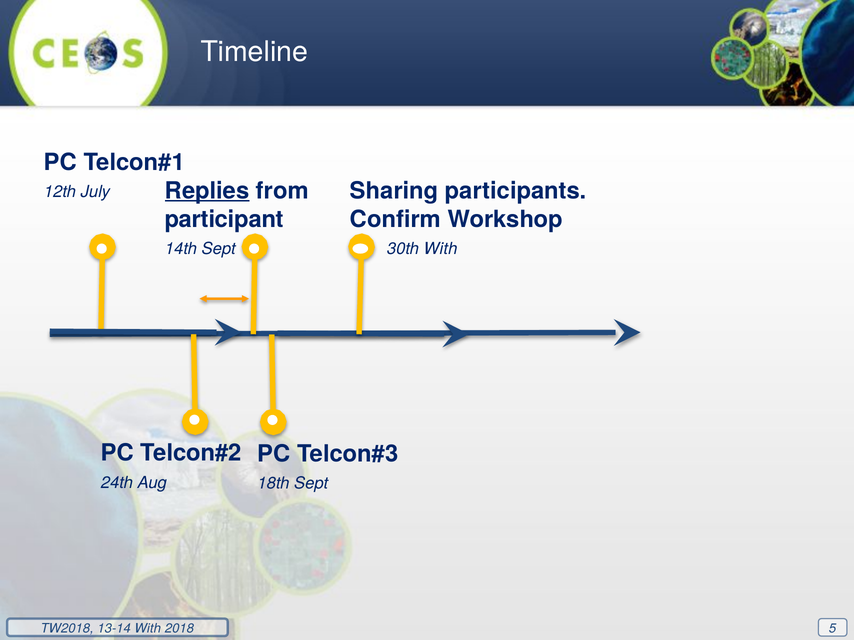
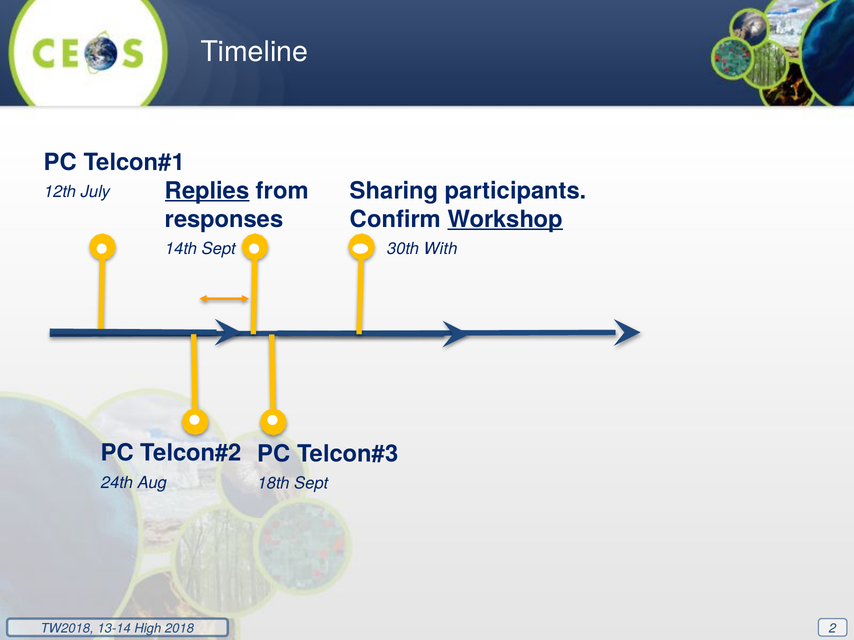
participant: participant -> responses (224, 219)
Workshop underline: none -> present (505, 219)
With: With -> High (148, 629)
5: 5 -> 2 (833, 629)
